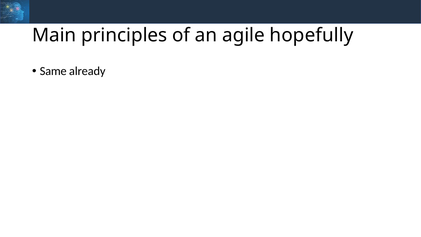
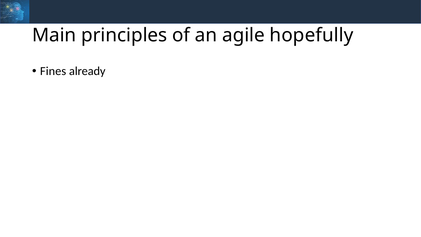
Same: Same -> Fines (53, 71)
